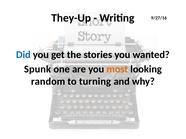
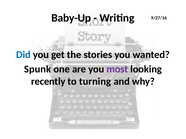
They-Up: They-Up -> Baby-Up (71, 18)
most colour: orange -> purple (117, 69)
random: random -> recently (48, 82)
